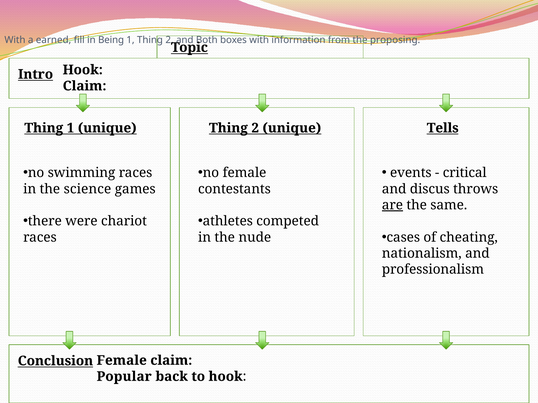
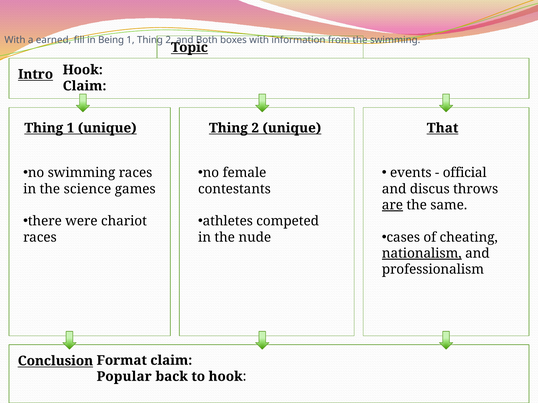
proposing: proposing -> swimming (395, 40)
Tells: Tells -> That (443, 128)
critical: critical -> official (465, 173)
nationalism underline: none -> present (422, 254)
Female: Female -> Format (122, 361)
